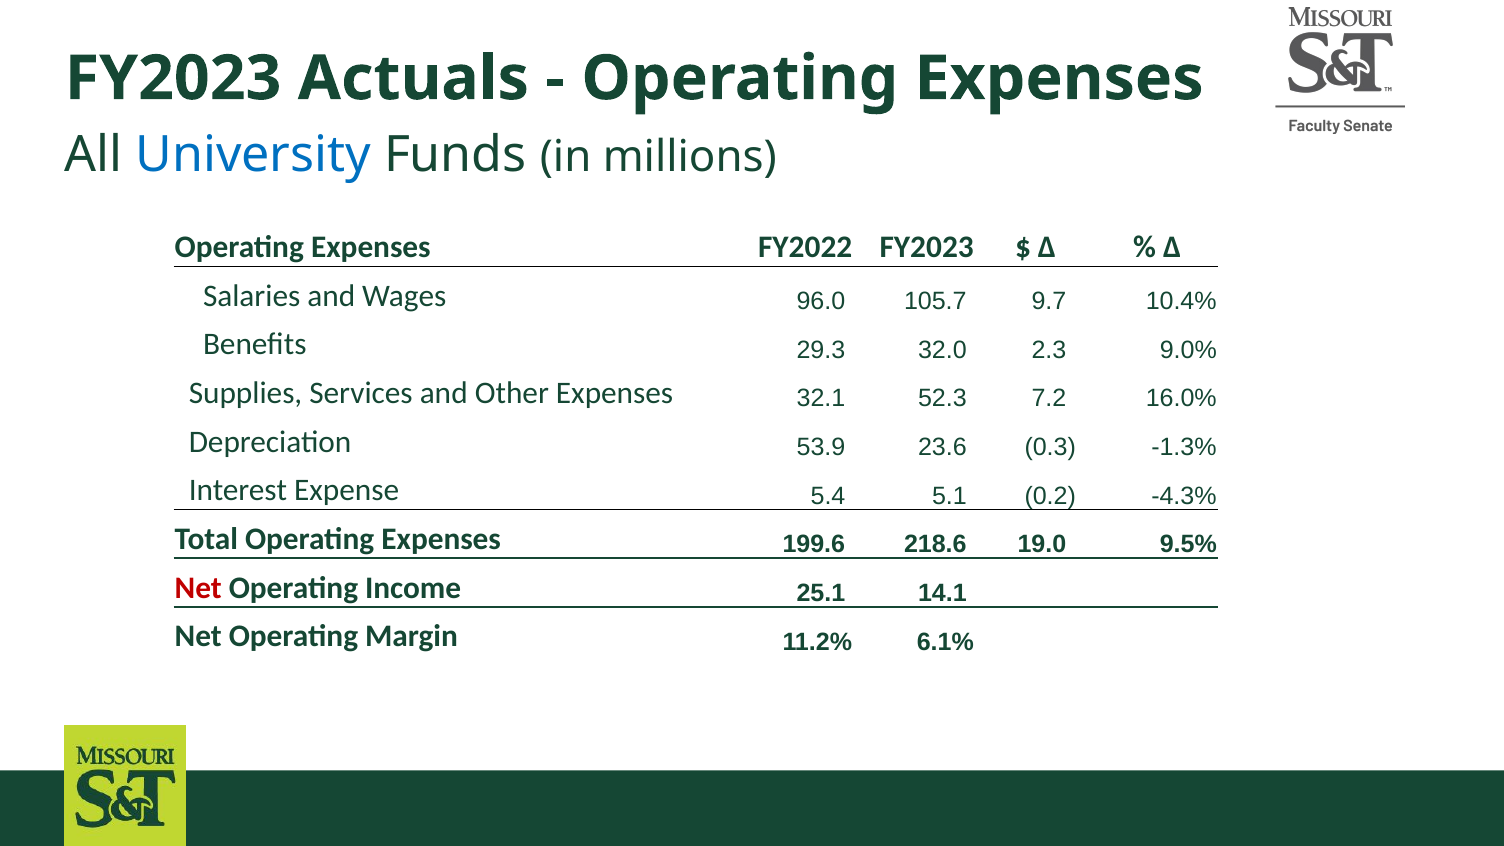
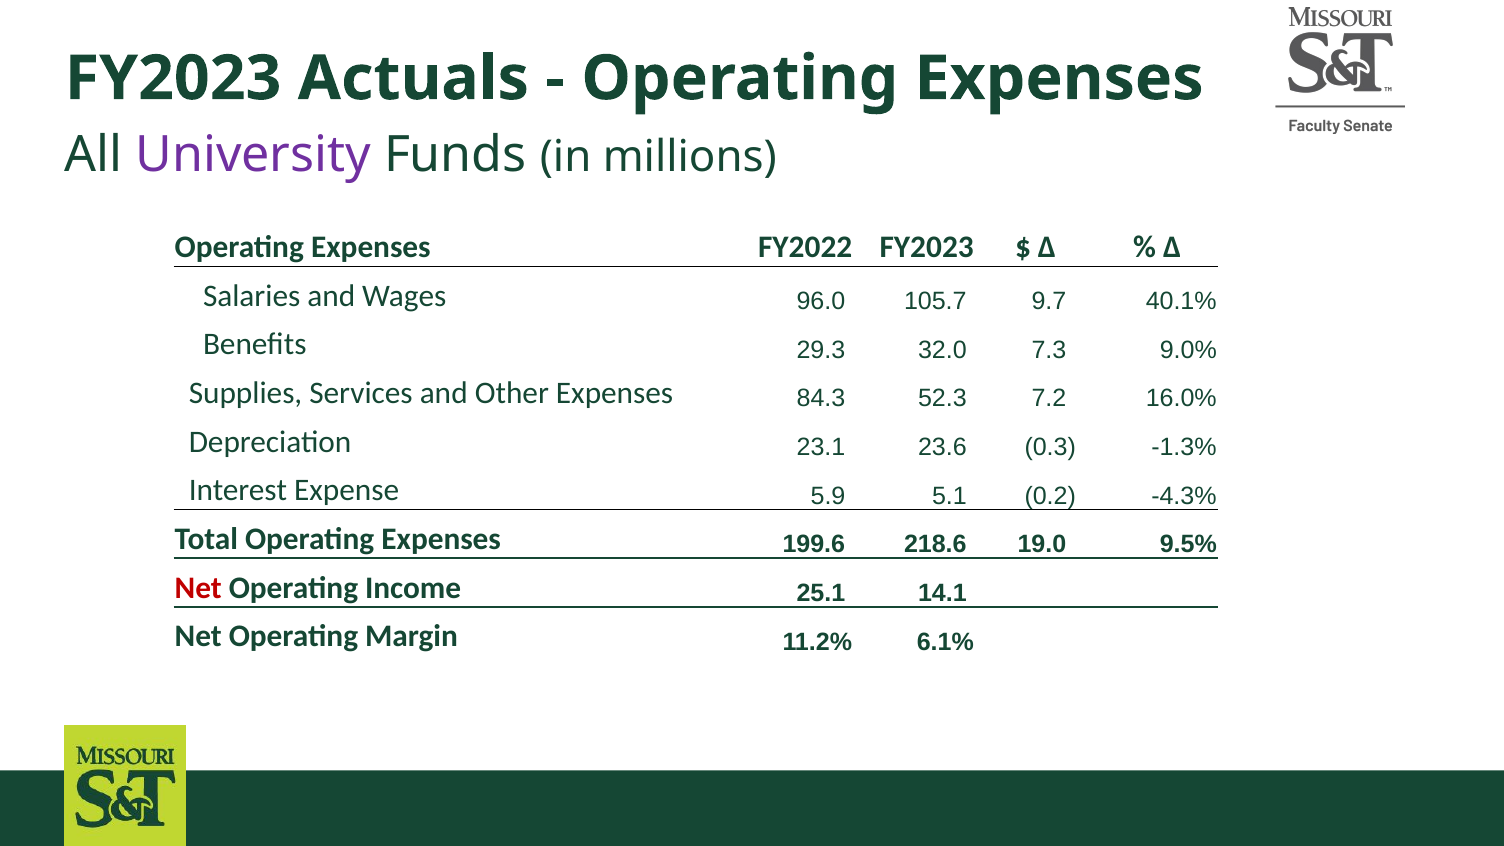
University colour: blue -> purple (253, 155)
10.4%: 10.4% -> 40.1% (1181, 301)
2.3: 2.3 -> 7.3 (1049, 350)
32.1: 32.1 -> 84.3 (821, 398)
53.9: 53.9 -> 23.1 (821, 447)
5.4: 5.4 -> 5.9 (828, 496)
